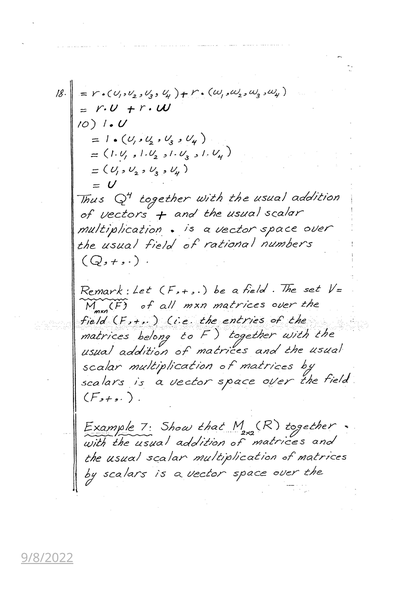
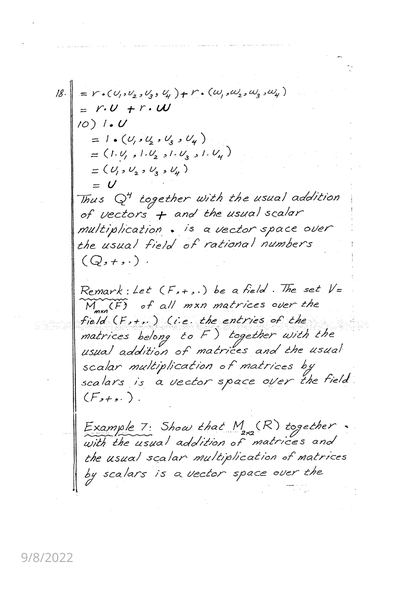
9/8/2022 underline: present -> none (47, 557)
